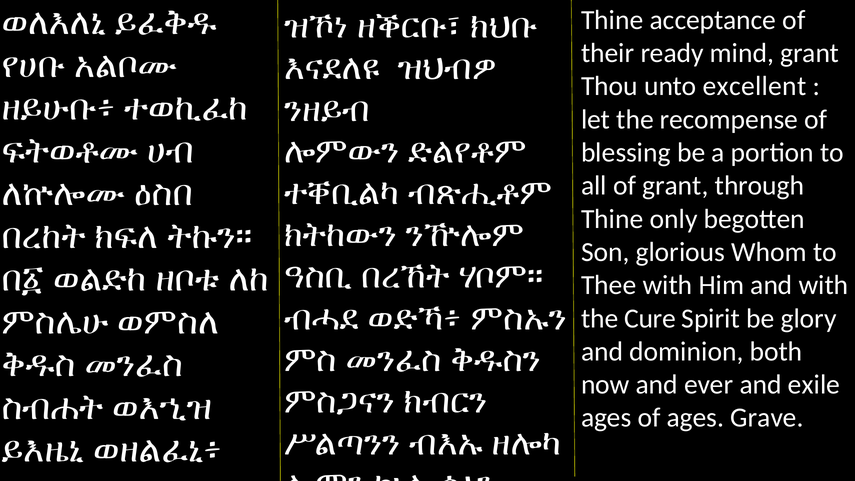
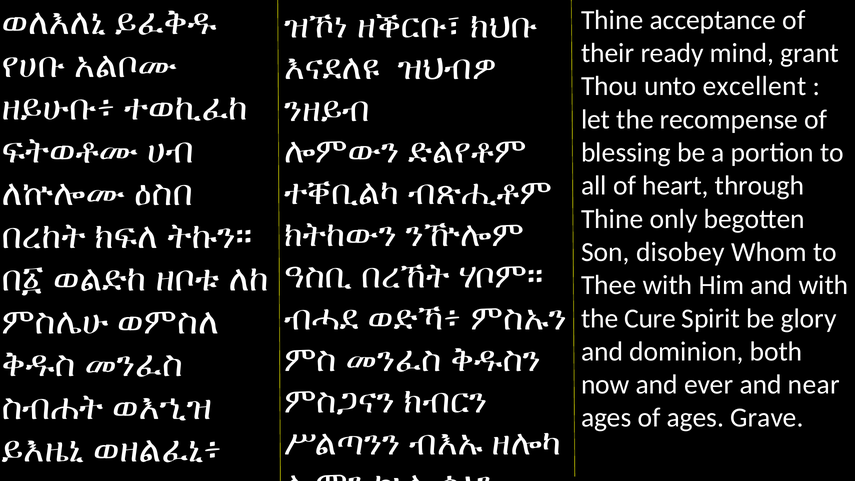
of grant: grant -> heart (675, 186)
glorious: glorious -> disobey (680, 252)
exile: exile -> near (814, 385)
